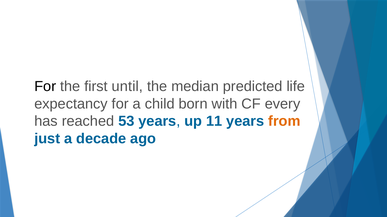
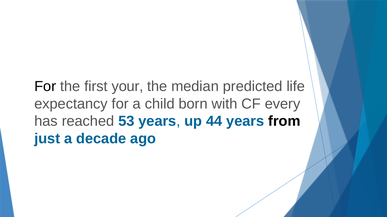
until: until -> your (127, 87)
11: 11 -> 44 (214, 122)
from colour: orange -> black (284, 122)
